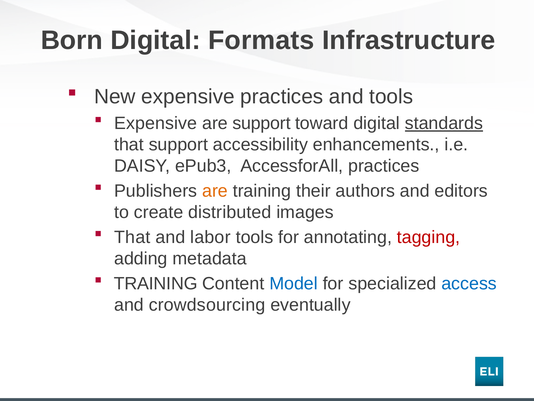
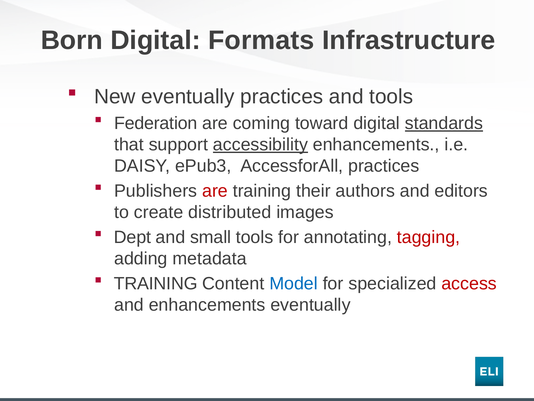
New expensive: expensive -> eventually (188, 97)
Expensive: Expensive -> Federation (156, 123)
are support: support -> coming (261, 123)
accessibility underline: none -> present (260, 145)
are colour: orange -> red (215, 191)
That: That -> Dept (132, 237)
labor: labor -> small (211, 237)
access colour: blue -> red (469, 283)
and crowdsourcing: crowdsourcing -> enhancements (207, 305)
